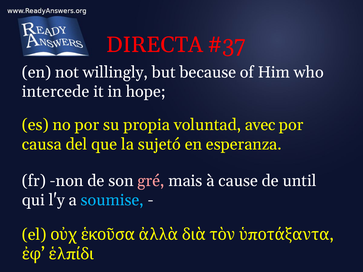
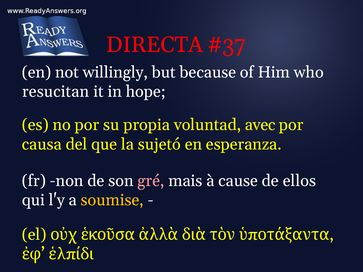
intercede: intercede -> resucitan (56, 92)
until: until -> ellos (299, 181)
soumise colour: light blue -> yellow (112, 200)
